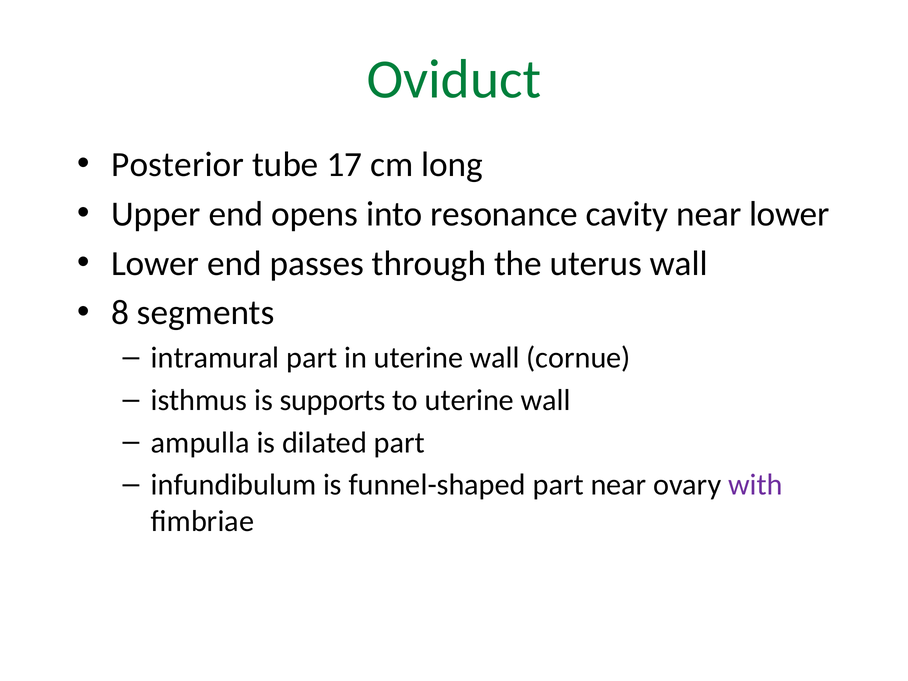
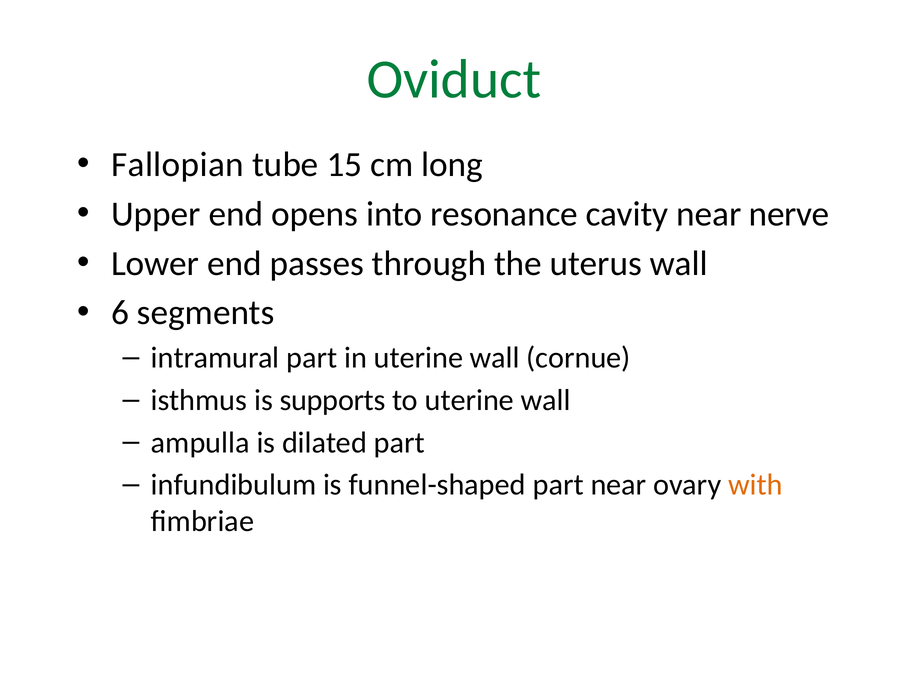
Posterior: Posterior -> Fallopian (178, 164)
17: 17 -> 15 (344, 164)
near lower: lower -> nerve (789, 214)
8: 8 -> 6 (120, 313)
with colour: purple -> orange (755, 485)
